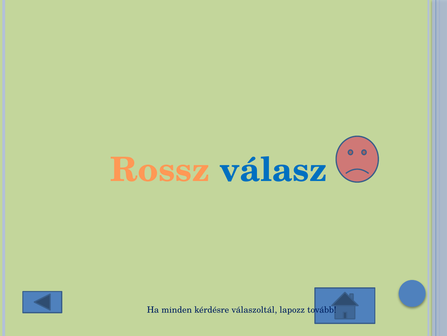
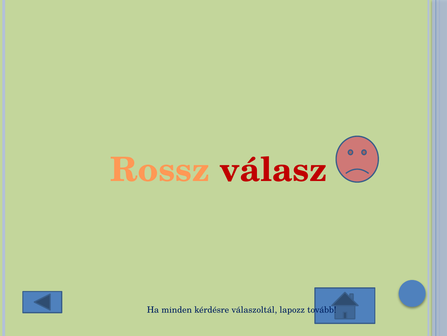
válasz colour: blue -> red (273, 170)
